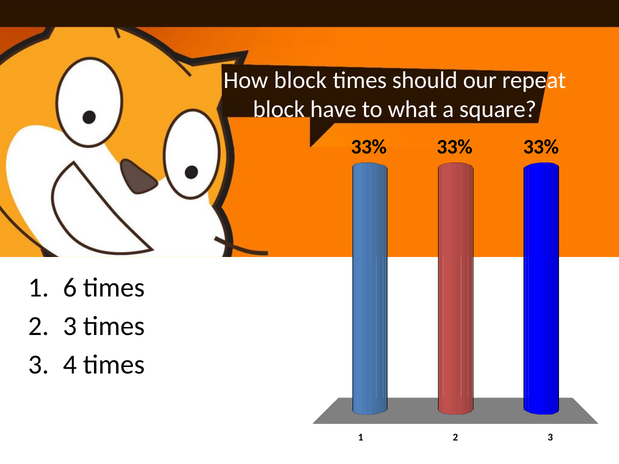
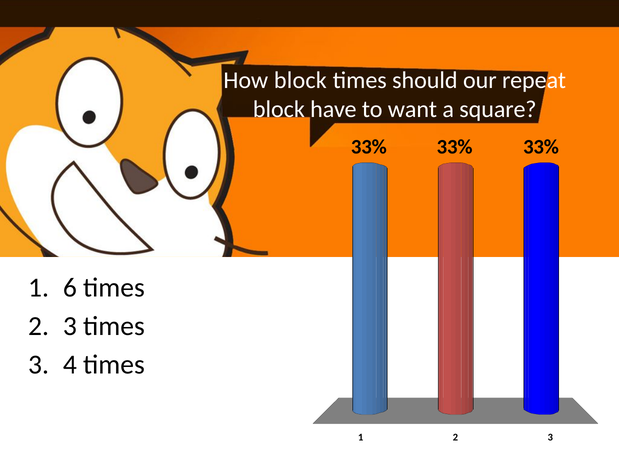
what: what -> want (412, 109)
